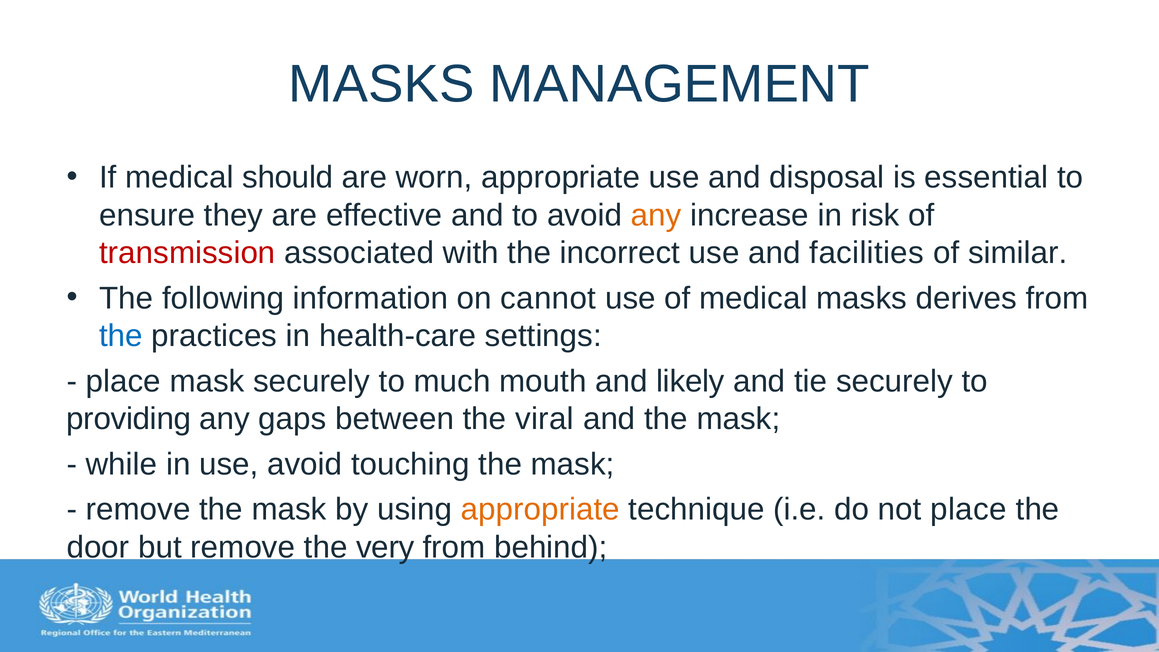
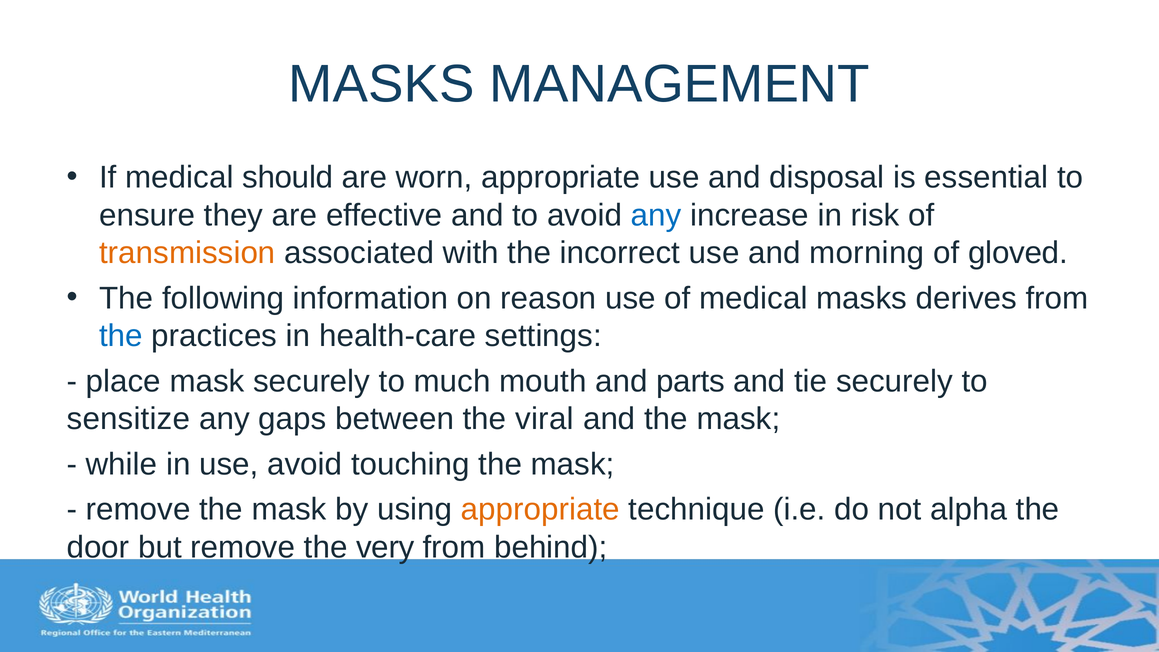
any colour: orange -> blue (656, 215)
transmission colour: red -> orange (187, 253)
facilities: facilities -> morning (867, 253)
similar: similar -> gloved (1018, 253)
cannot: cannot -> reason (548, 298)
likely: likely -> parts (691, 381)
providing: providing -> sensitize (128, 419)
not place: place -> alpha (969, 510)
